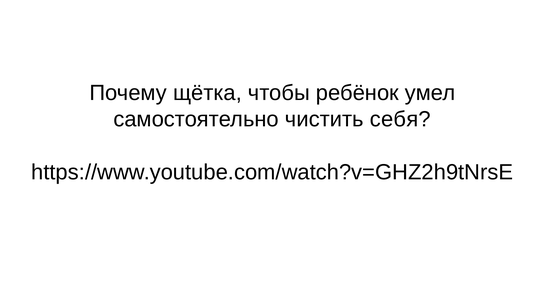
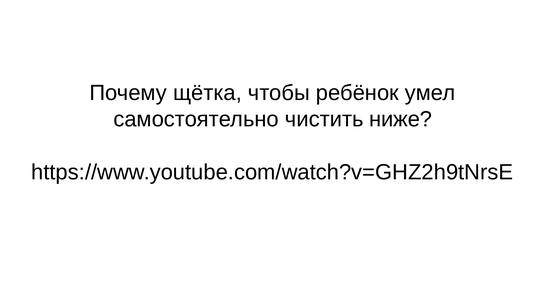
себя: себя -> ниже (401, 119)
